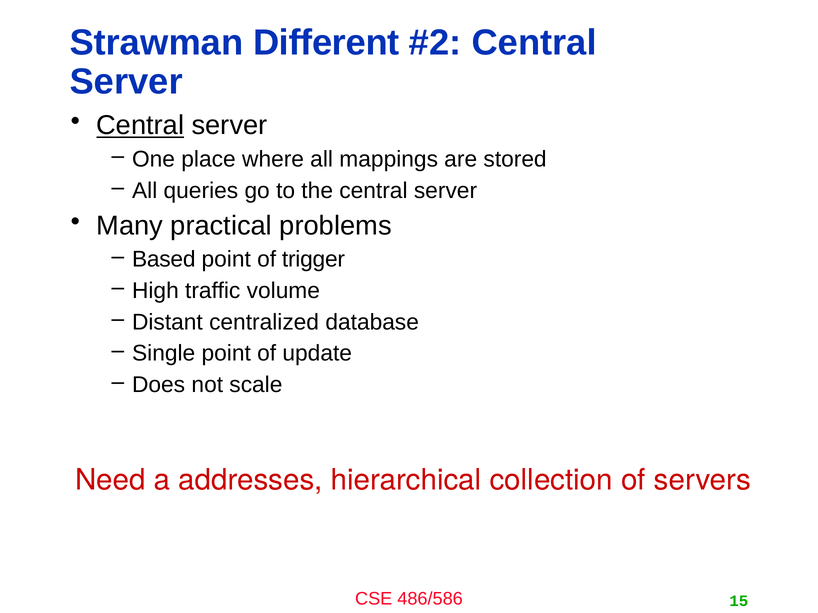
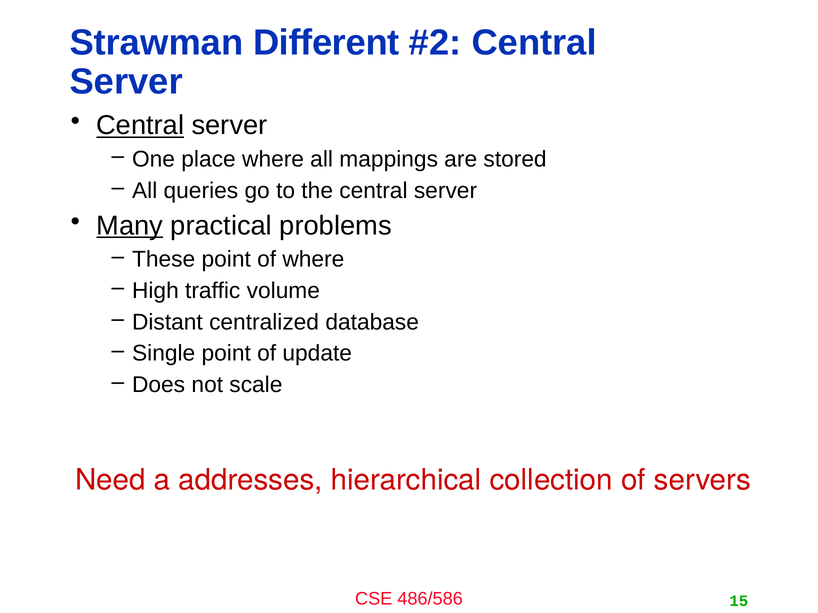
Many underline: none -> present (130, 226)
Based: Based -> These (164, 260)
of trigger: trigger -> where (313, 260)
